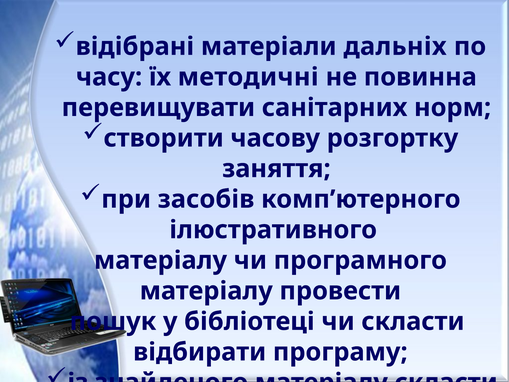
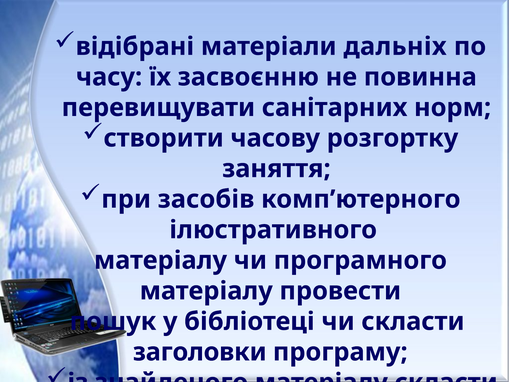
методичні: методичні -> засвоєнню (248, 77)
відбирати: відбирати -> заголовки (200, 352)
